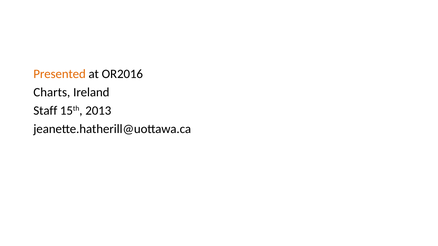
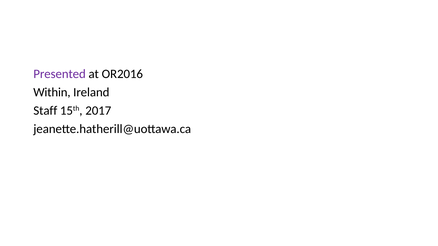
Presented colour: orange -> purple (60, 74)
Charts: Charts -> Within (52, 92)
2013: 2013 -> 2017 (98, 111)
